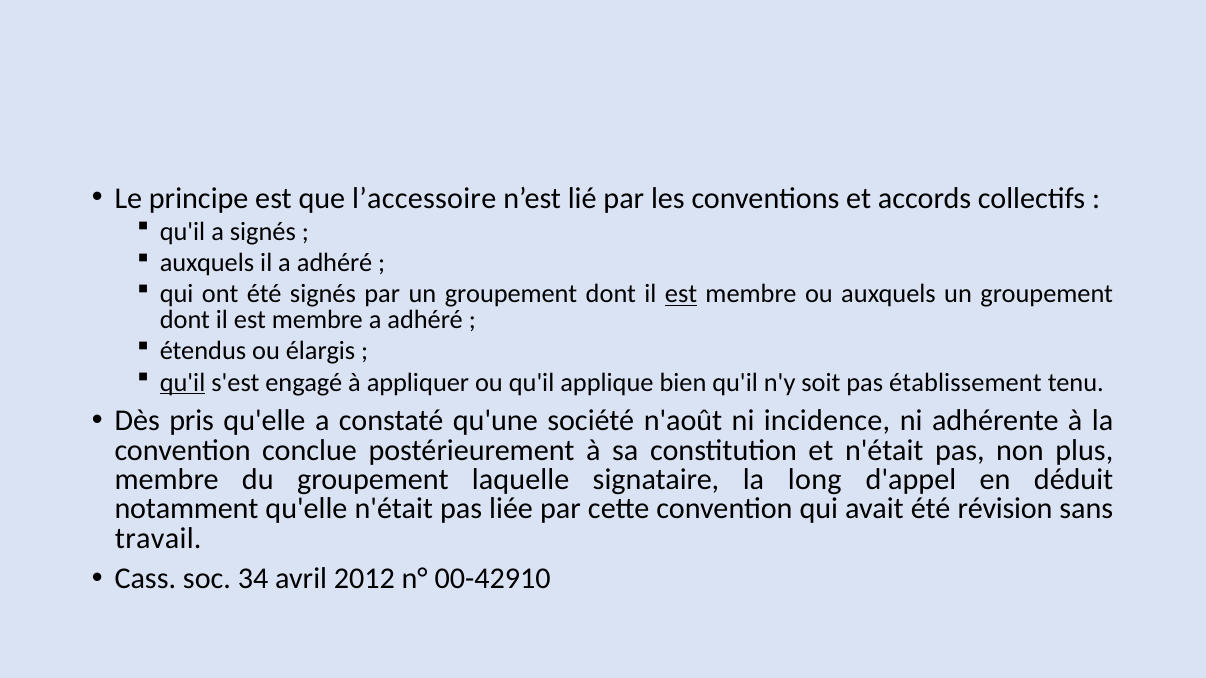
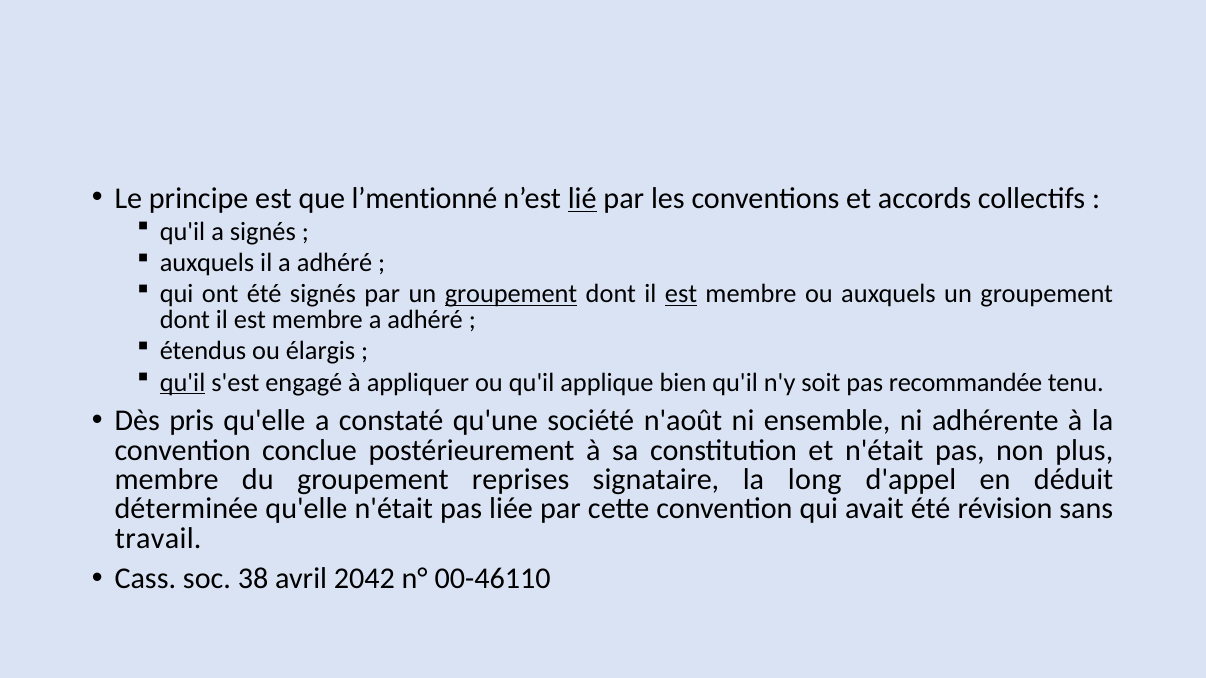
l’accessoire: l’accessoire -> l’mentionné (424, 199)
lié underline: none -> present (582, 199)
groupement underline: none -> present (511, 294)
établissement: établissement -> recommandée (966, 383)
incidence: incidence -> ensemble (827, 421)
laquelle: laquelle -> reprises (521, 480)
notamment: notamment -> déterminée (186, 509)
34: 34 -> 38 (253, 579)
2012: 2012 -> 2042 (364, 579)
00-42910: 00-42910 -> 00-46110 (493, 579)
